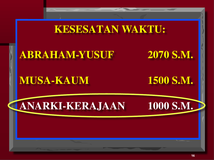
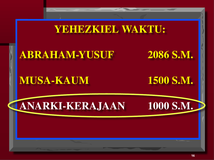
KESESATAN: KESESATAN -> YEHEZKIEL (87, 29)
2070: 2070 -> 2086 (158, 55)
